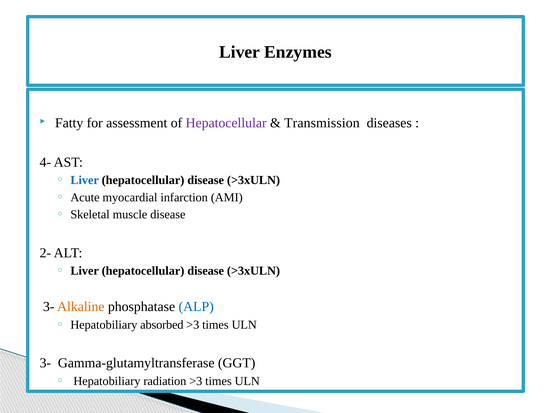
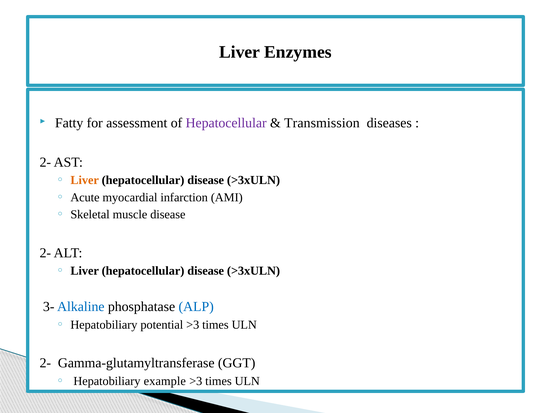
4-: 4- -> 2- (45, 162)
Liver colour: blue -> orange (85, 180)
Alkaline colour: orange -> blue (81, 307)
absorbed: absorbed -> potential (162, 325)
3-: 3- -> 2- (45, 363)
radiation: radiation -> example (165, 381)
